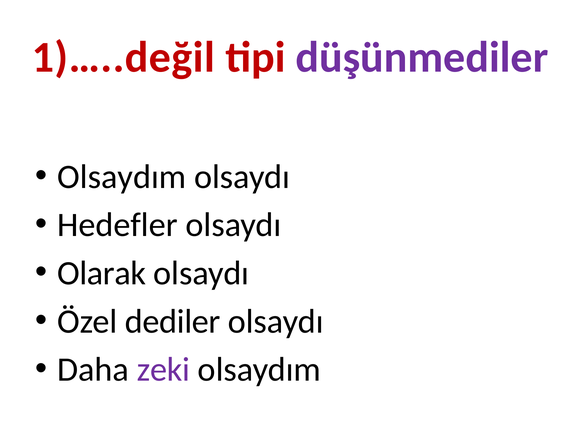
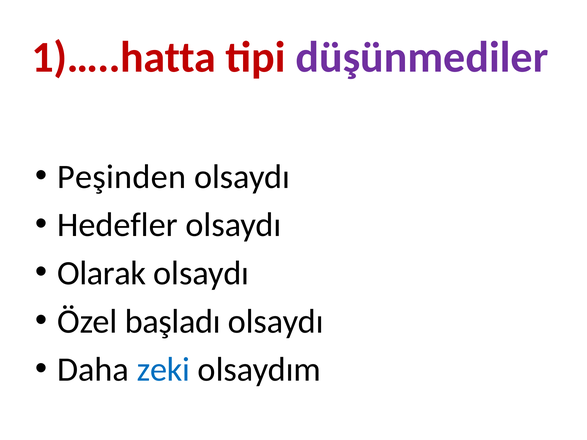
1)…..değil: 1)…..değil -> 1)…..hatta (124, 57)
Olsaydım: Olsaydım -> Peşinden (122, 177)
dediler: dediler -> başladı (173, 322)
zeki colour: purple -> blue (163, 370)
